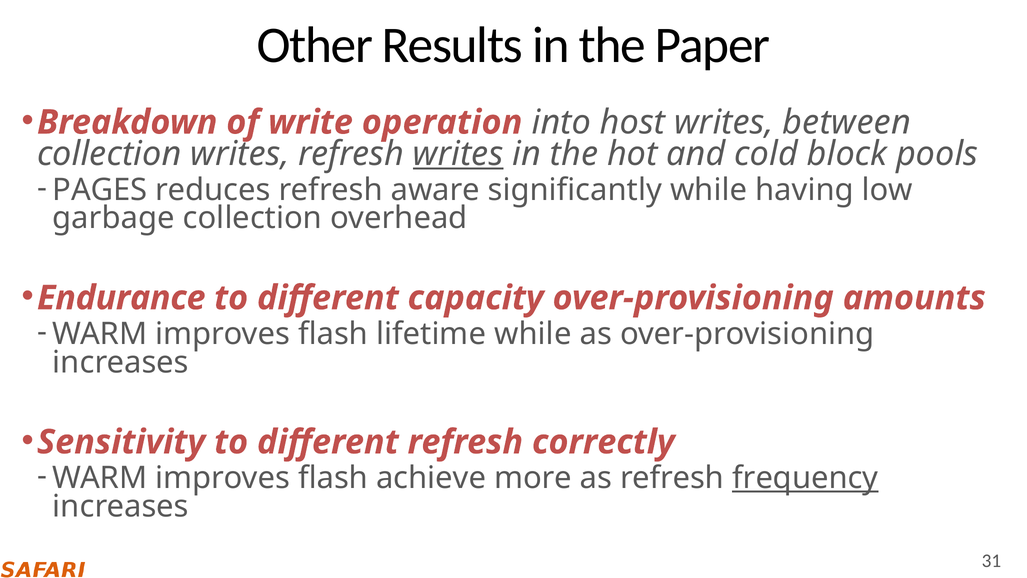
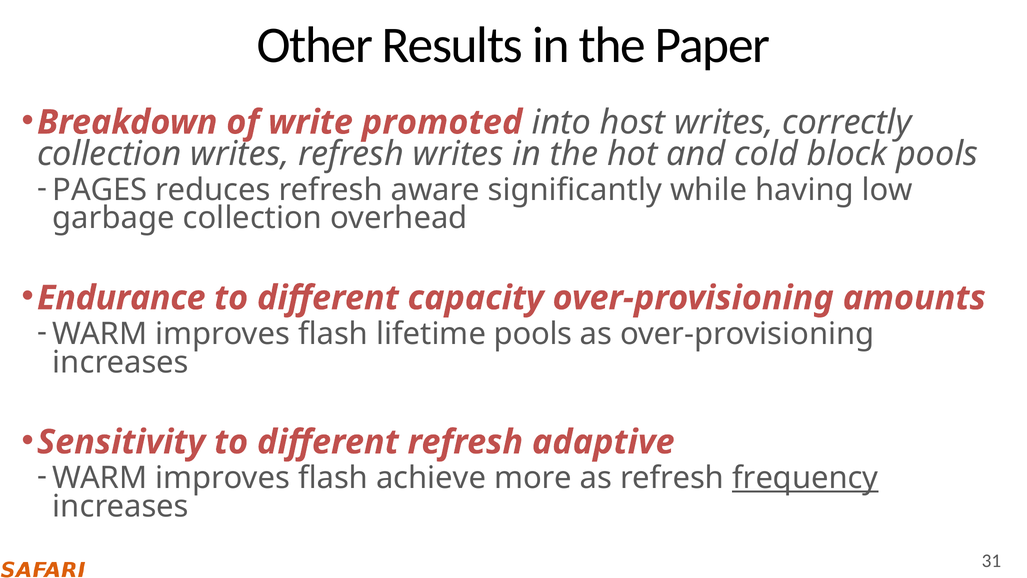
operation: operation -> promoted (442, 122)
between: between -> correctly (847, 122)
writes underline: present -> none (458, 154)
lifetime while: while -> pools (533, 334)
correctly: correctly -> adaptive (603, 442)
